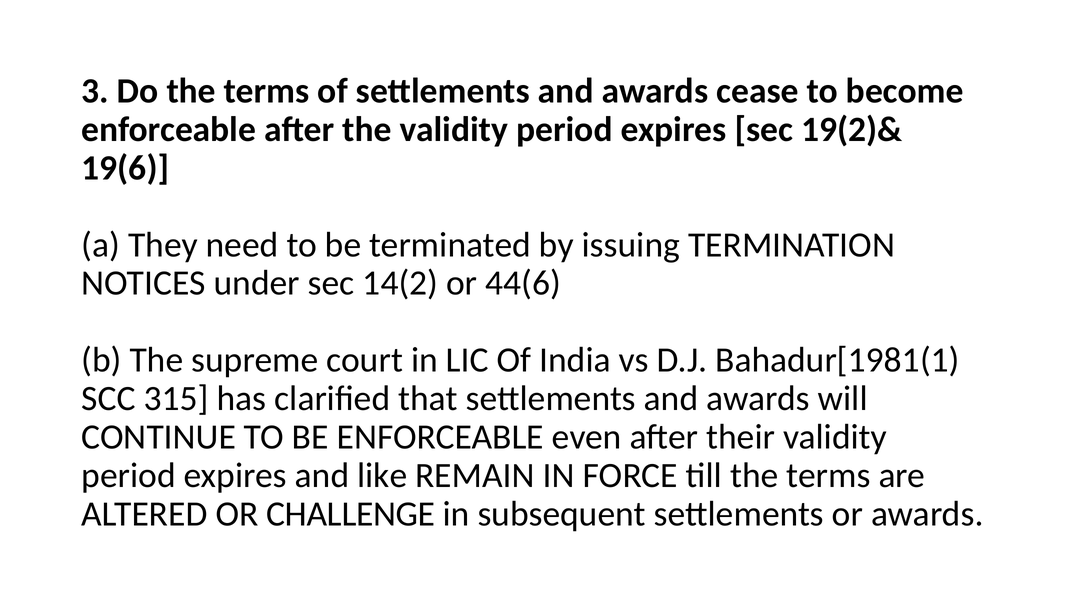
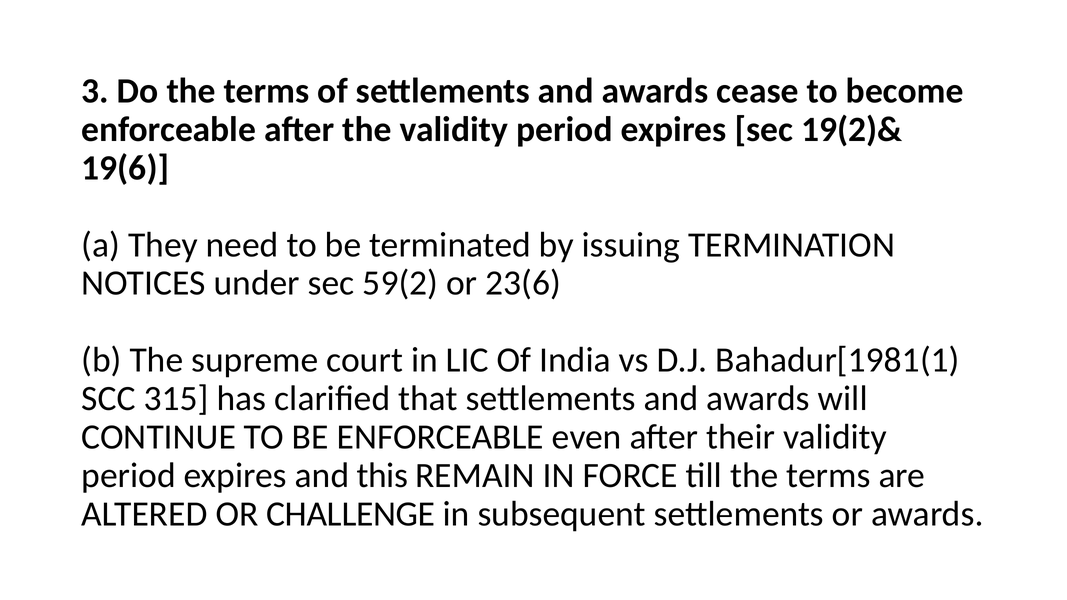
14(2: 14(2 -> 59(2 (400, 283)
44(6: 44(6 -> 23(6 (523, 283)
like: like -> this (382, 475)
